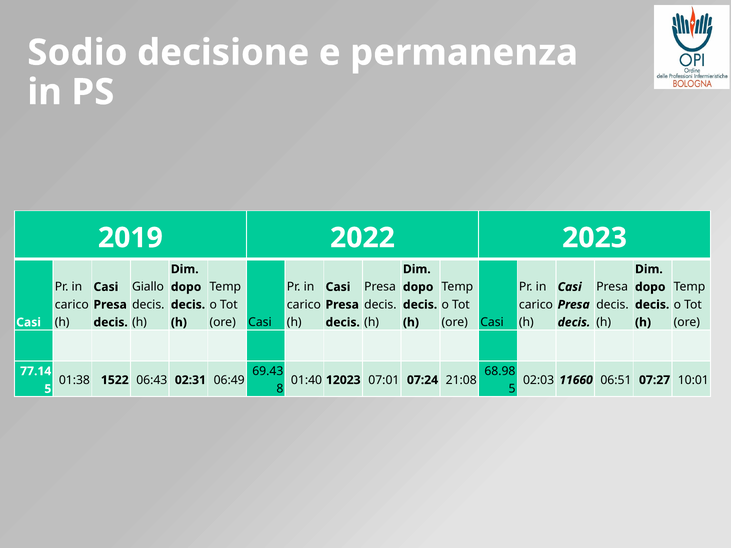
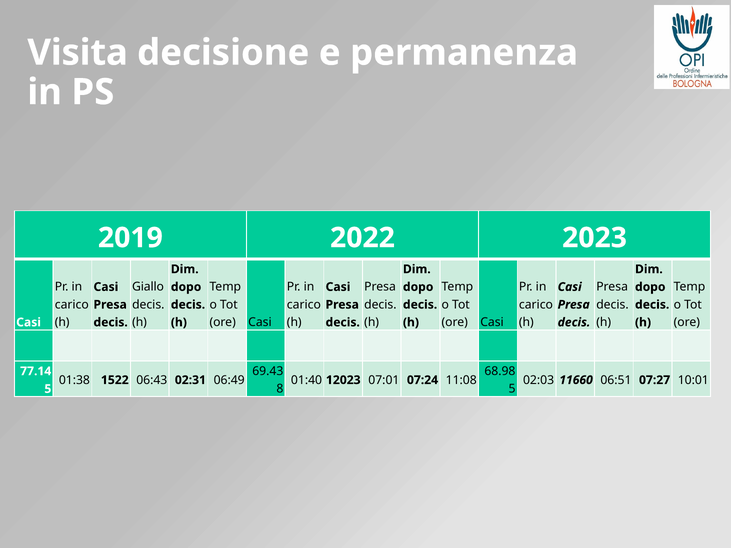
Sodio: Sodio -> Visita (78, 53)
21:08: 21:08 -> 11:08 (461, 380)
